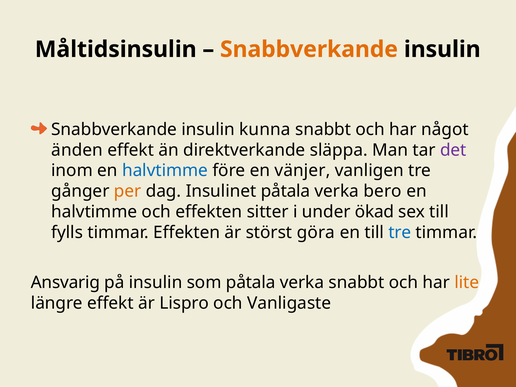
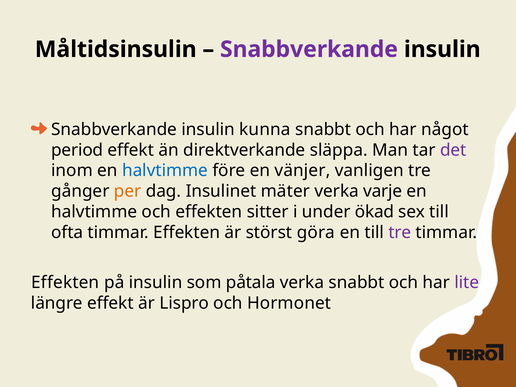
Snabbverkande colour: orange -> purple (309, 49)
änden: änden -> period (77, 150)
Insulinet påtala: påtala -> mäter (285, 191)
bero: bero -> varje (383, 191)
fylls: fylls -> ofta (67, 233)
tre colour: blue -> purple (400, 233)
Ansvarig: Ansvarig -> Effekten (65, 282)
lite colour: orange -> purple (467, 282)
Vanligaste: Vanligaste -> Hormonet (289, 303)
